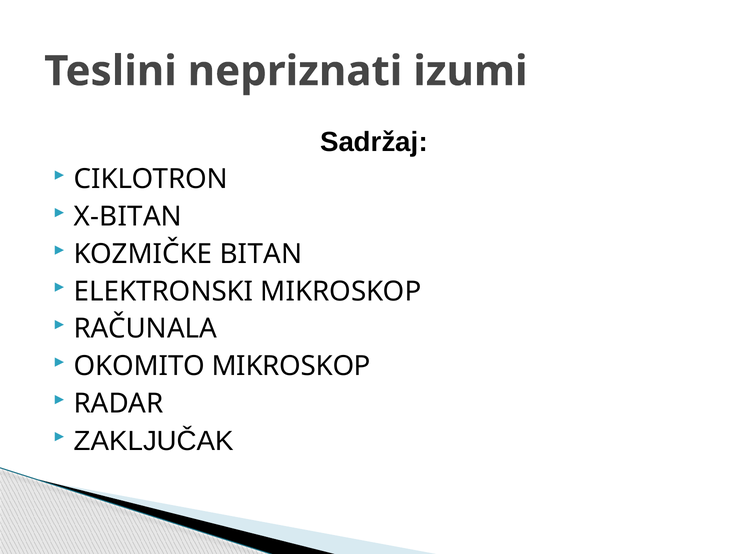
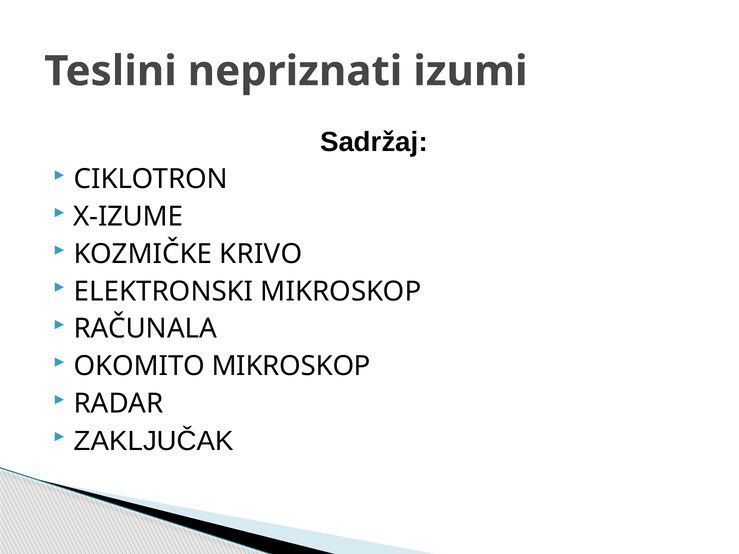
X-BITAN: X-BITAN -> X-IZUME (128, 217)
BITAN: BITAN -> KRIVO (261, 254)
